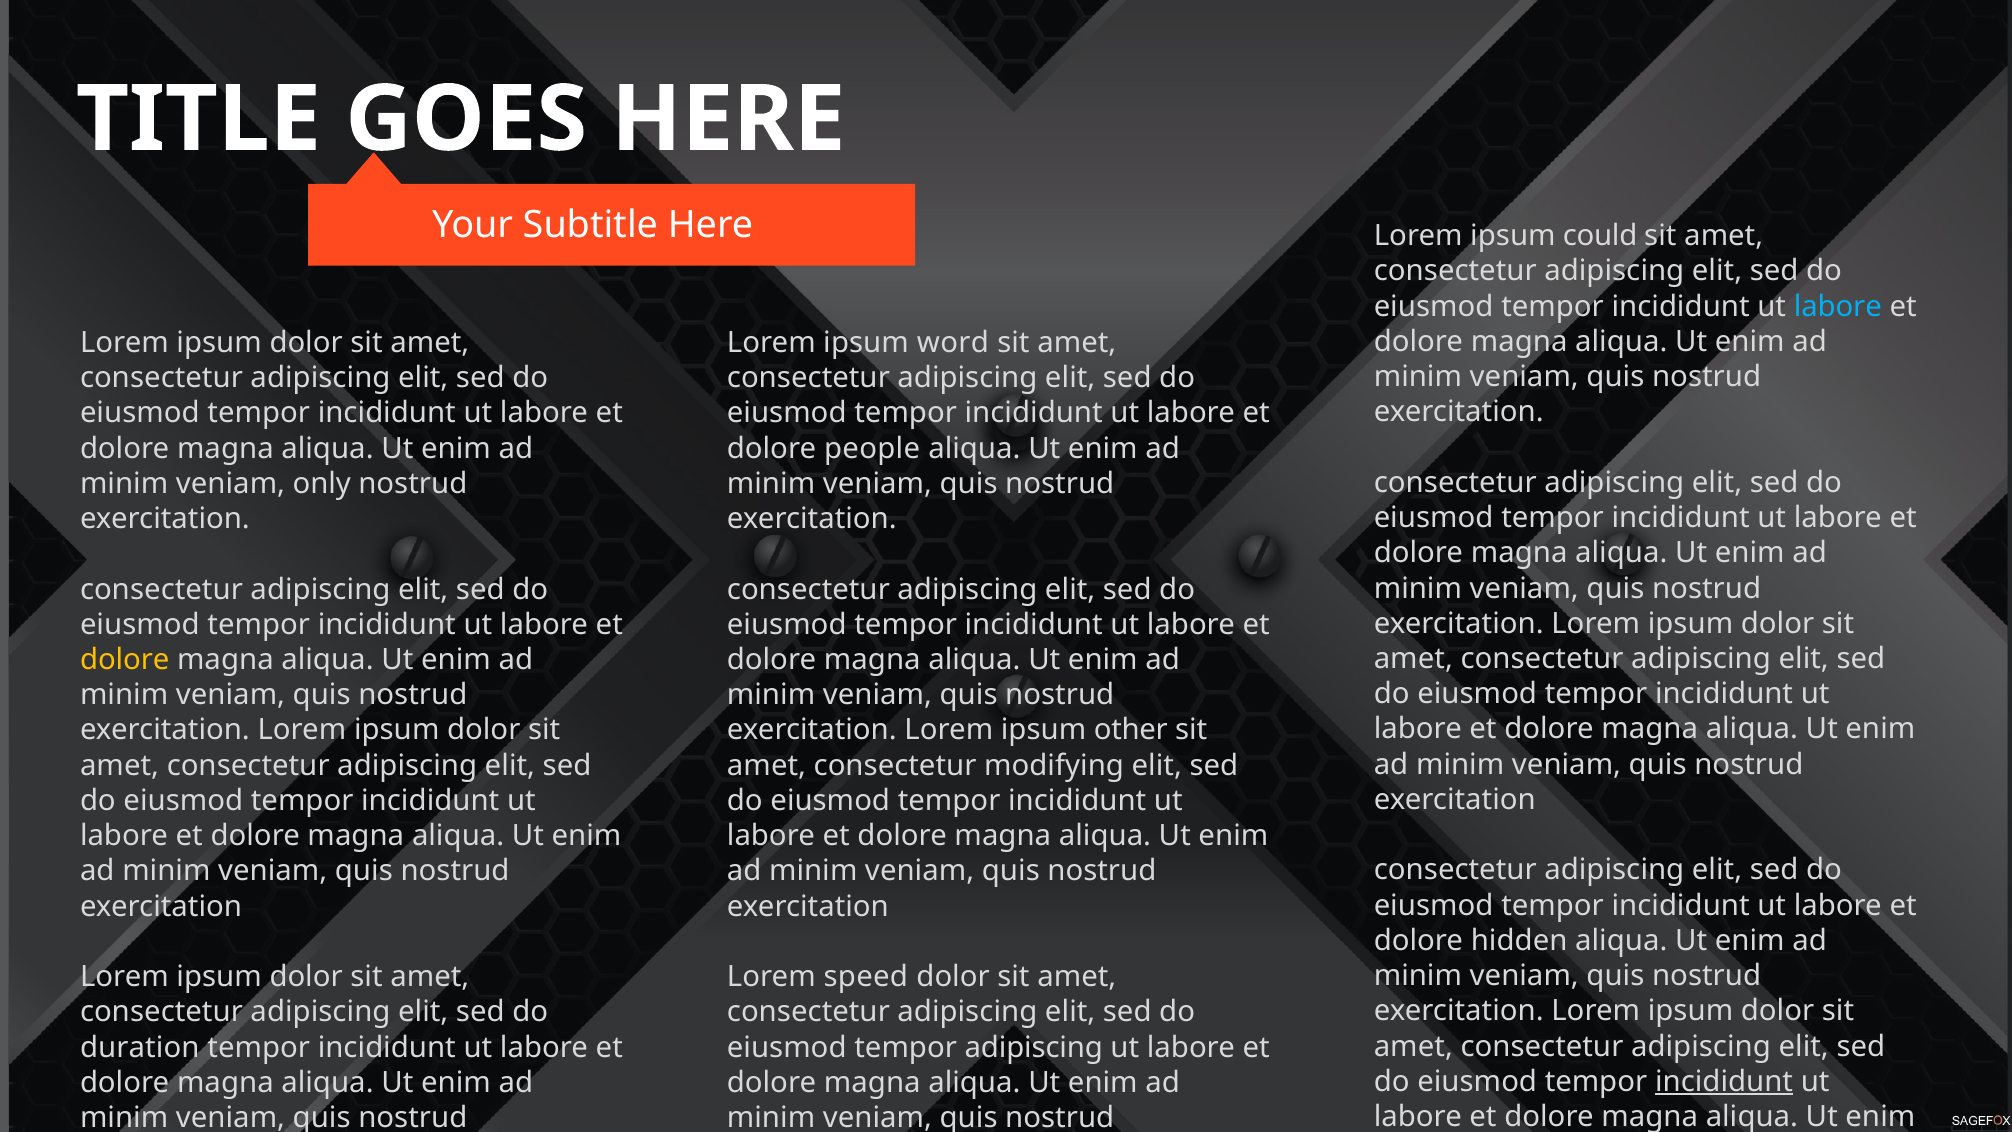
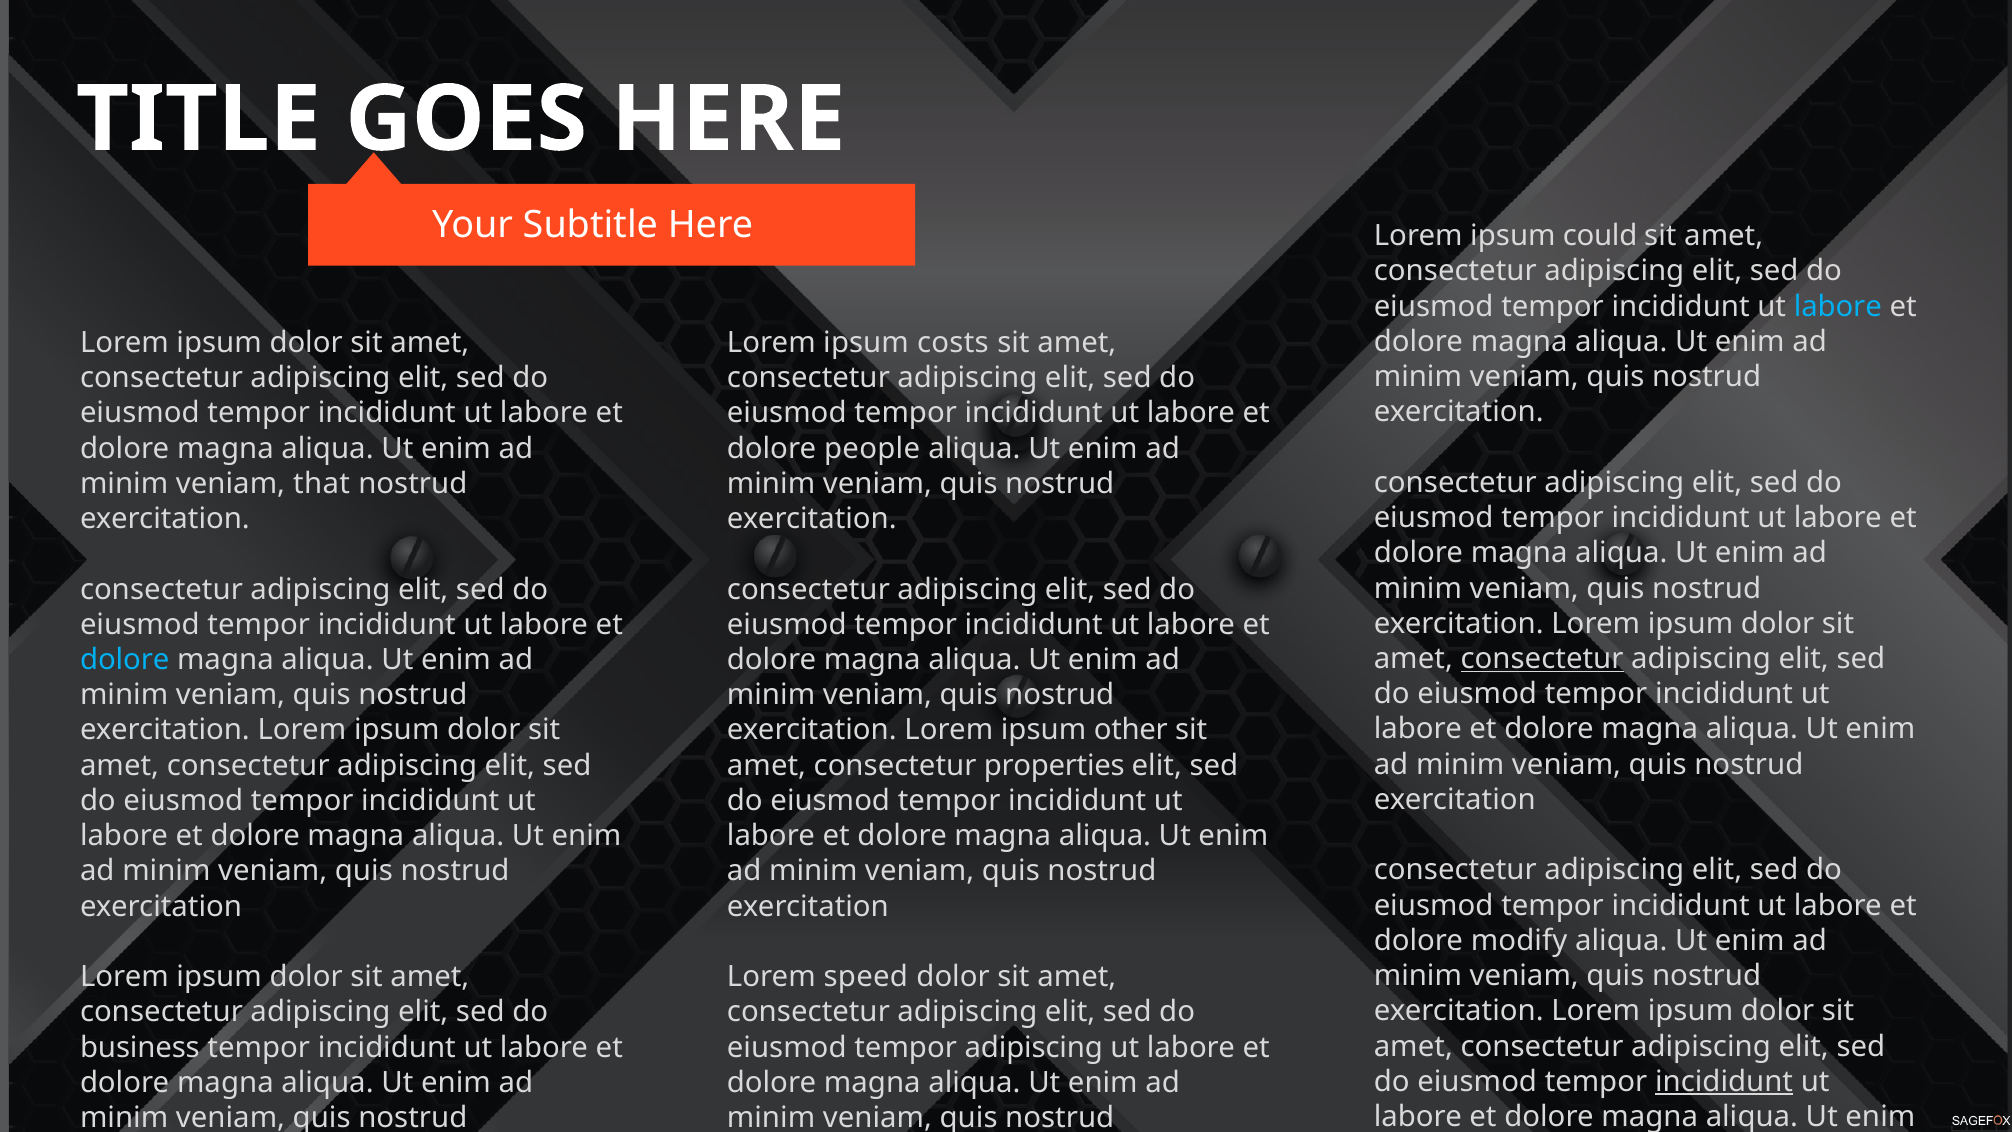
word: word -> costs (953, 343)
only: only -> that (322, 484)
consectetur underline: none -> present (1542, 659)
dolore colour: yellow -> light blue (125, 660)
modifying: modifying -> properties (1054, 765)
hidden: hidden -> modify (1519, 941)
duration: duration -> business (140, 1047)
